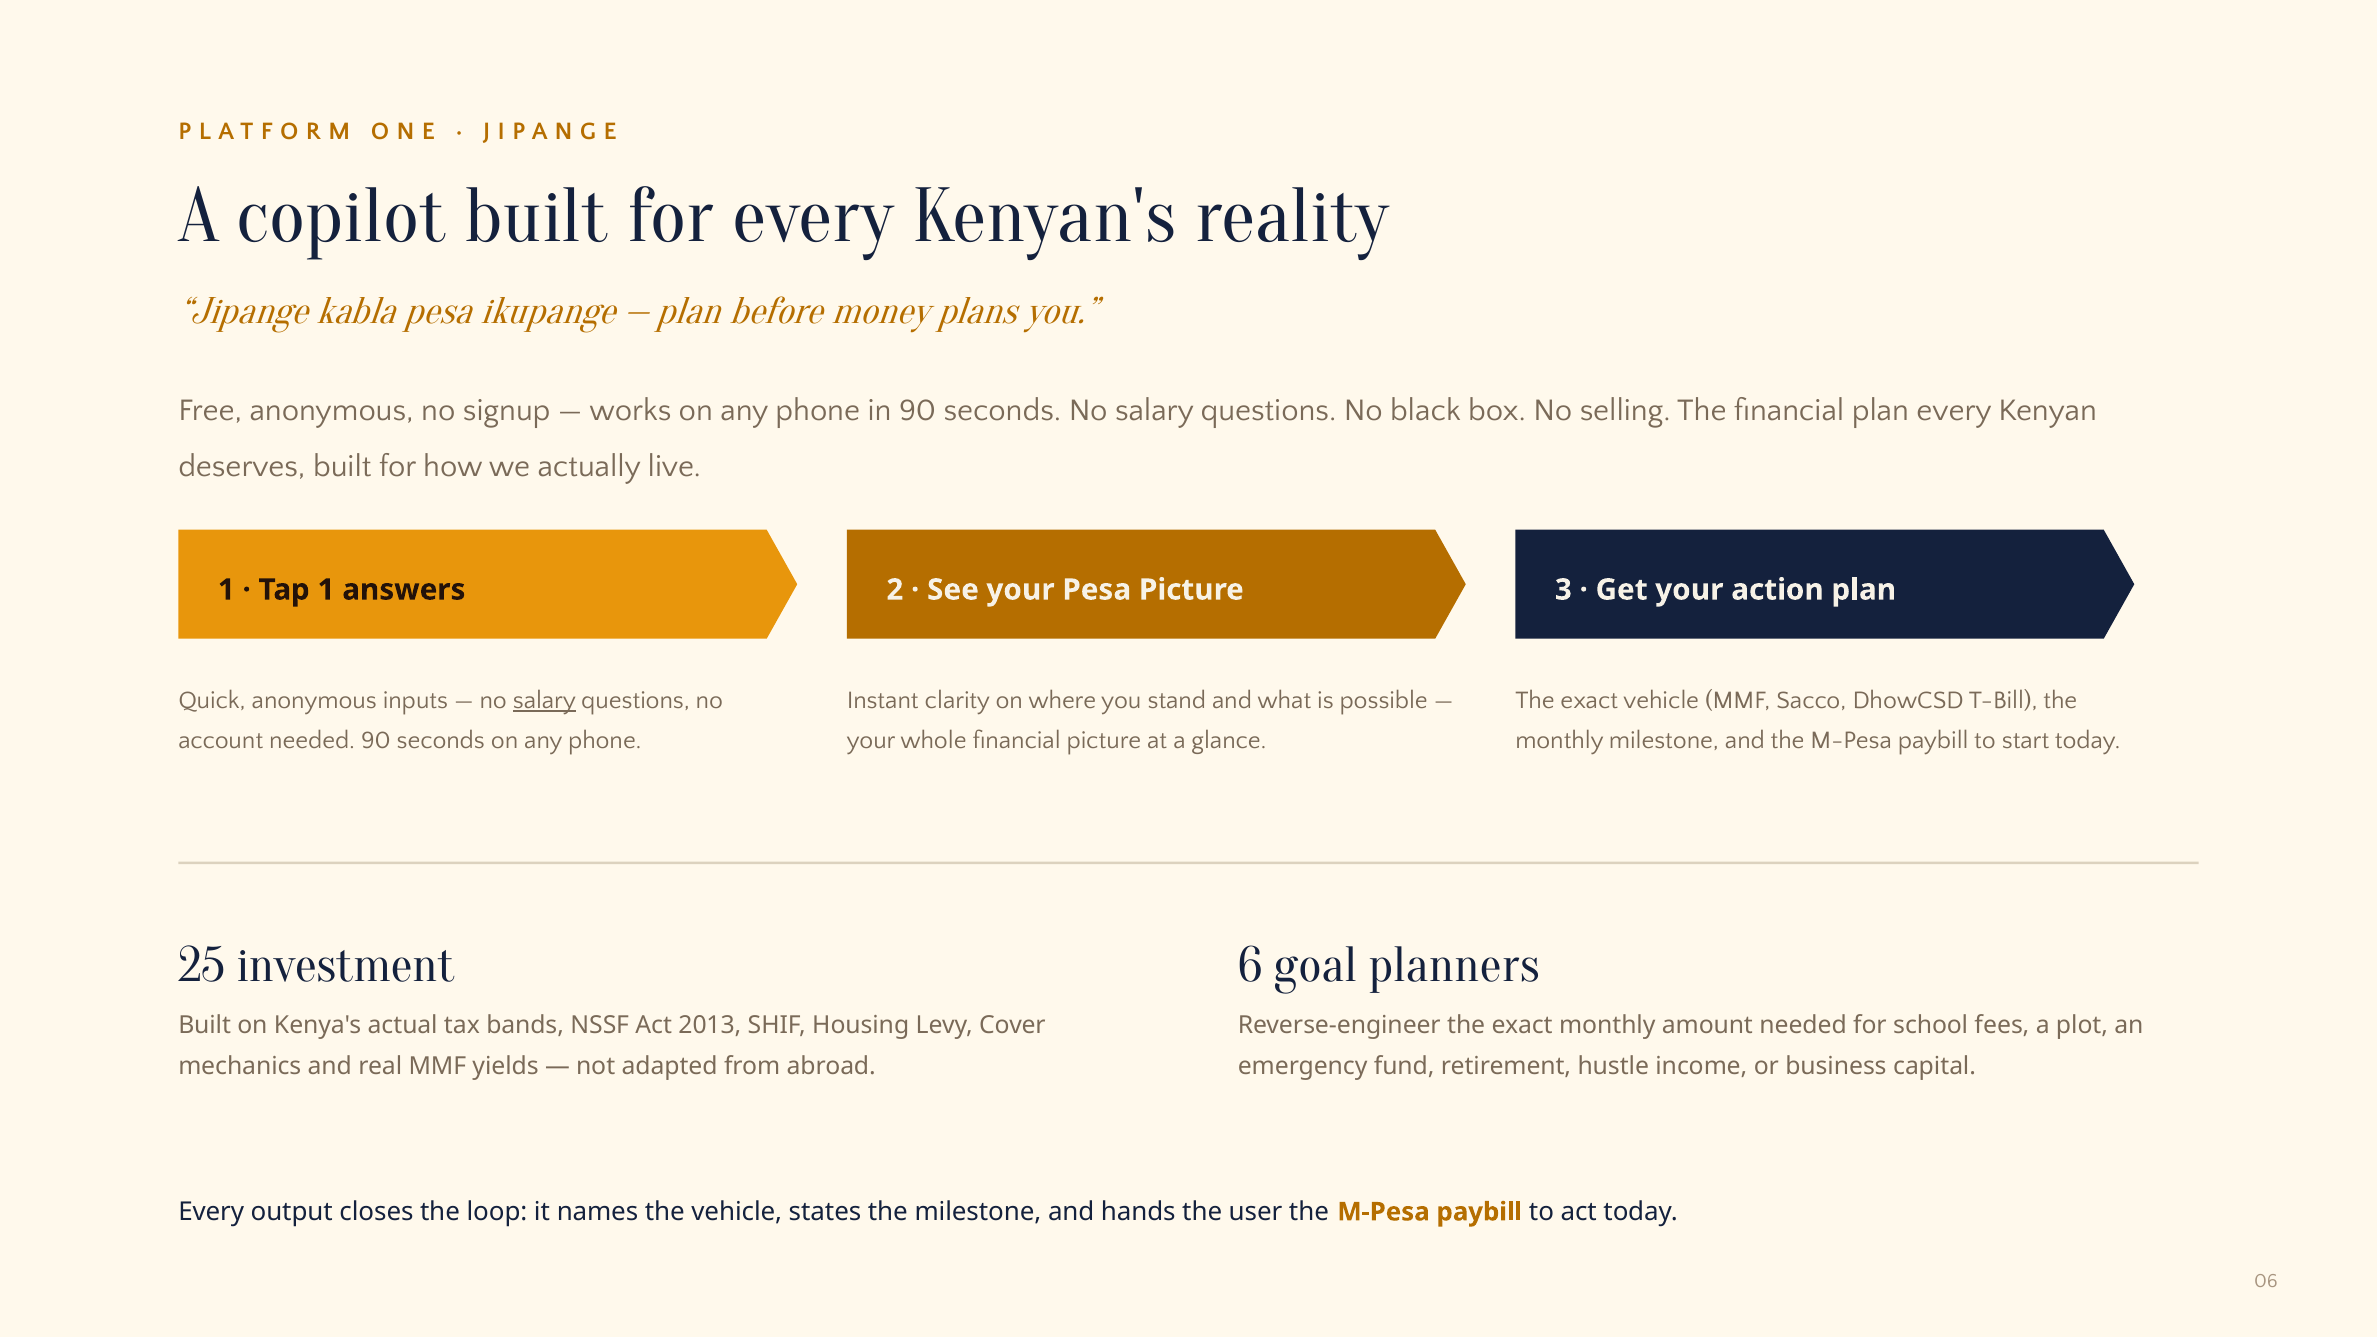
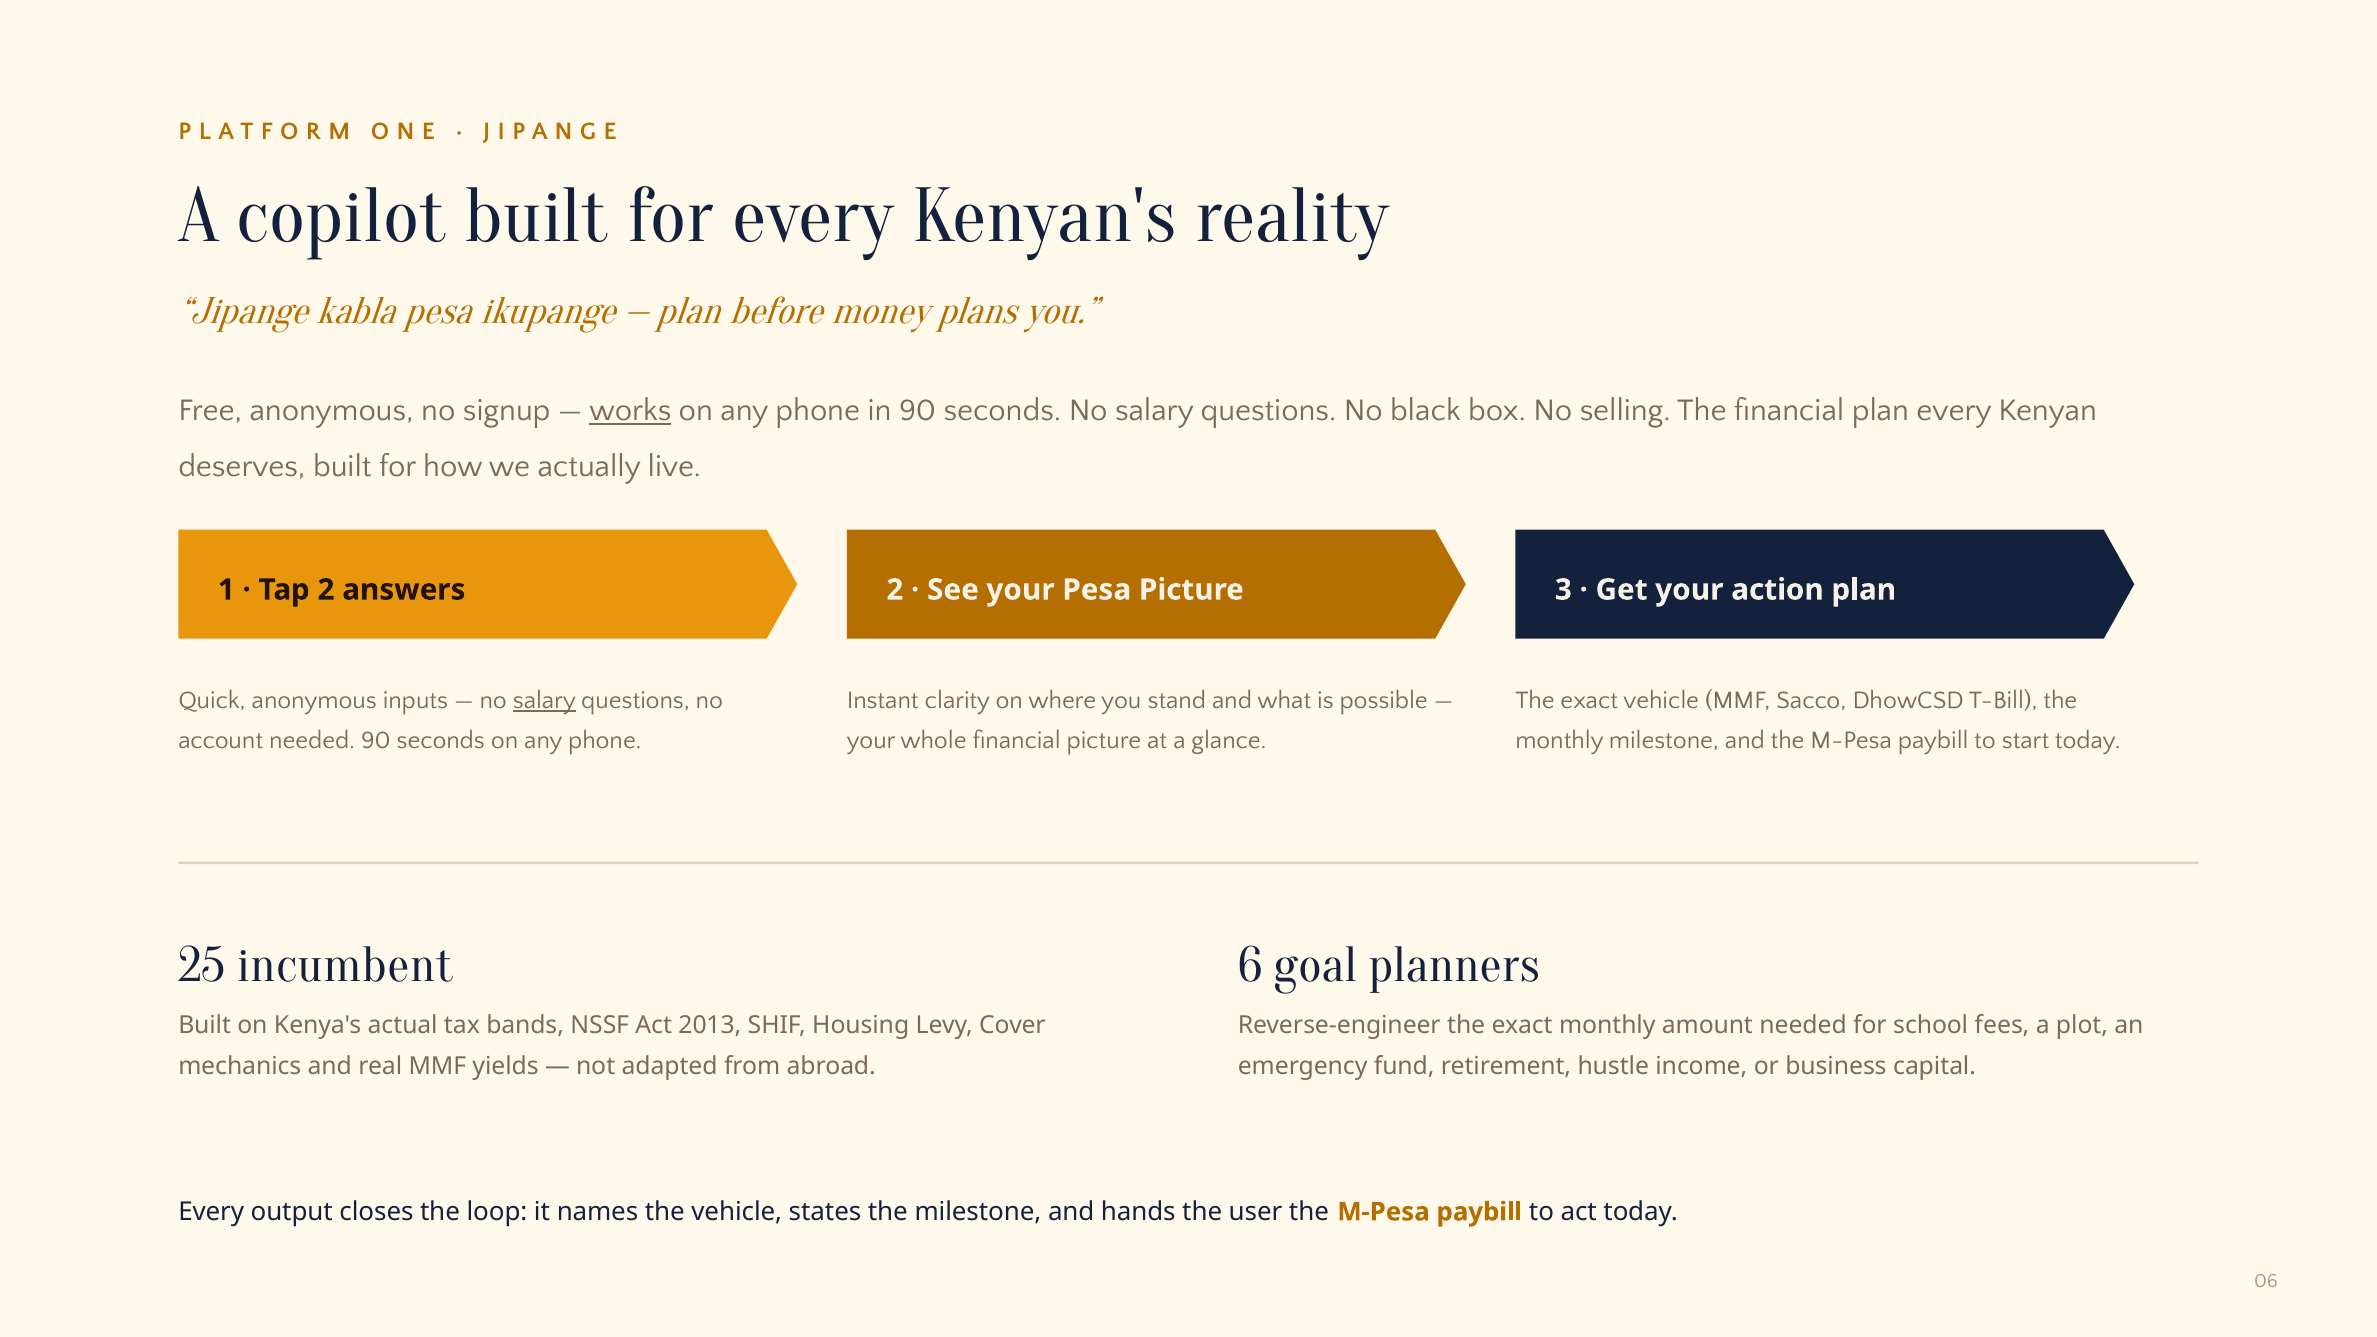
works underline: none -> present (630, 411)
Tap 1: 1 -> 2 (326, 590)
investment: investment -> incumbent (345, 965)
